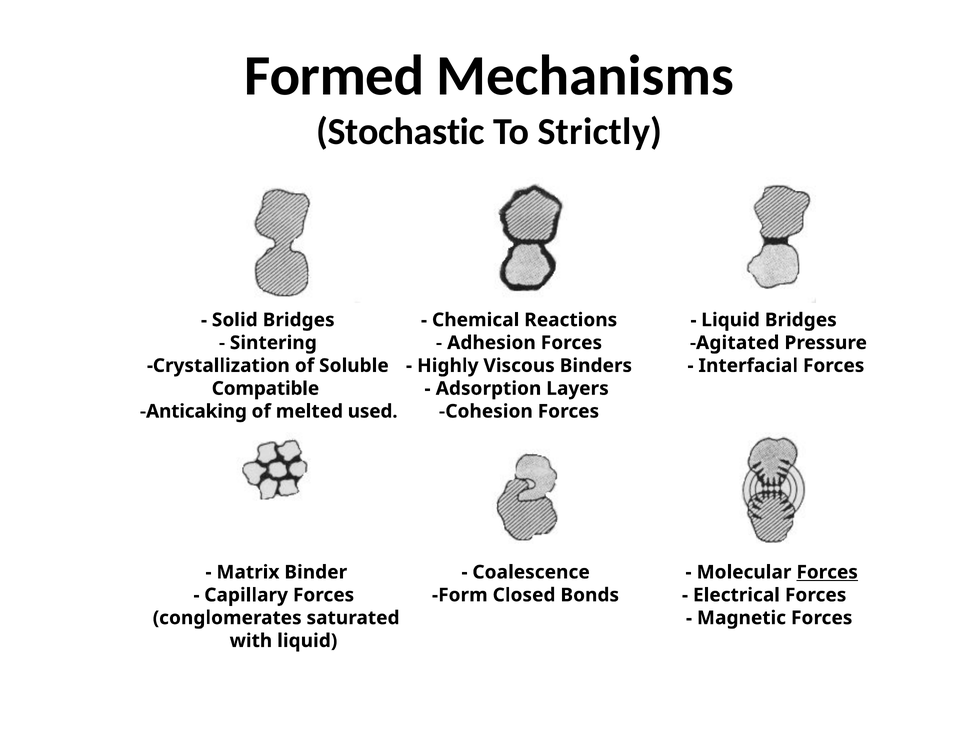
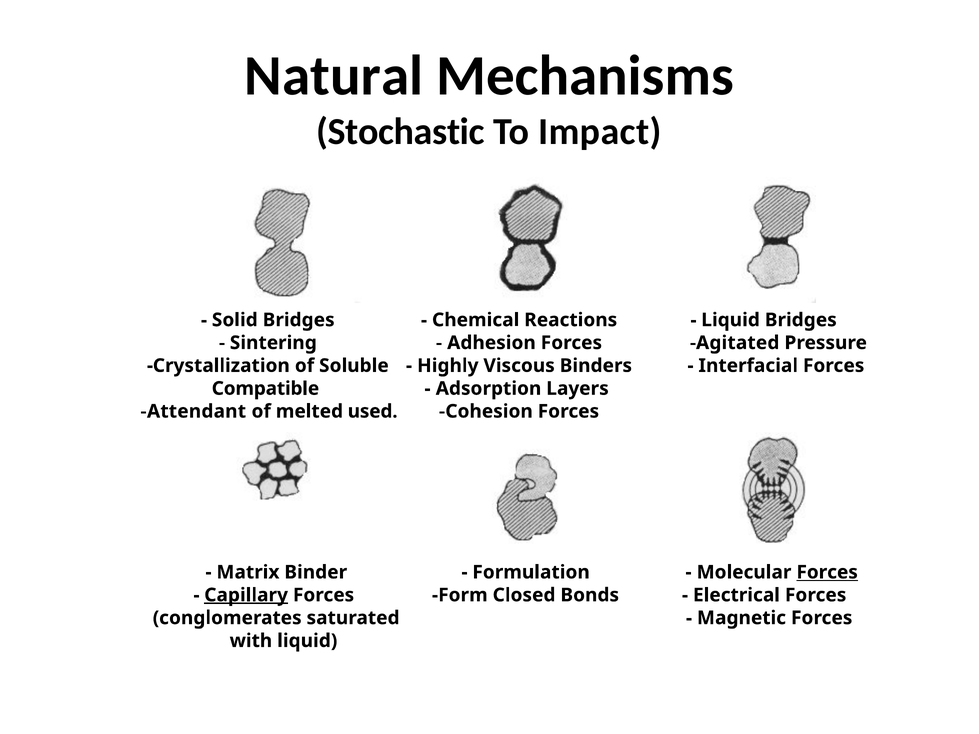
Formed: Formed -> Natural (334, 76)
Strictly: Strictly -> Impact (600, 132)
Anticaking: Anticaking -> Attendant (193, 411)
Coalescence: Coalescence -> Formulation (531, 572)
Capillary underline: none -> present (246, 595)
